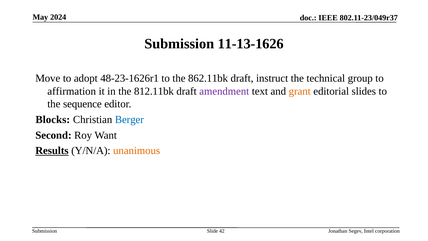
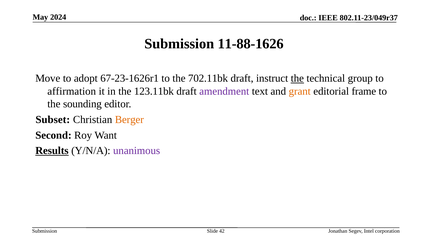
11-13-1626: 11-13-1626 -> 11-88-1626 (251, 44)
48-23-1626r1: 48-23-1626r1 -> 67-23-1626r1 (130, 78)
862.11bk: 862.11bk -> 702.11bk (208, 78)
the underline: none -> present (297, 78)
812.11bk: 812.11bk -> 123.11bk (154, 91)
slides: slides -> frame (364, 91)
sequence: sequence -> sounding (82, 104)
Blocks: Blocks -> Subset (53, 120)
Berger colour: blue -> orange (129, 120)
unanimous colour: orange -> purple (137, 151)
